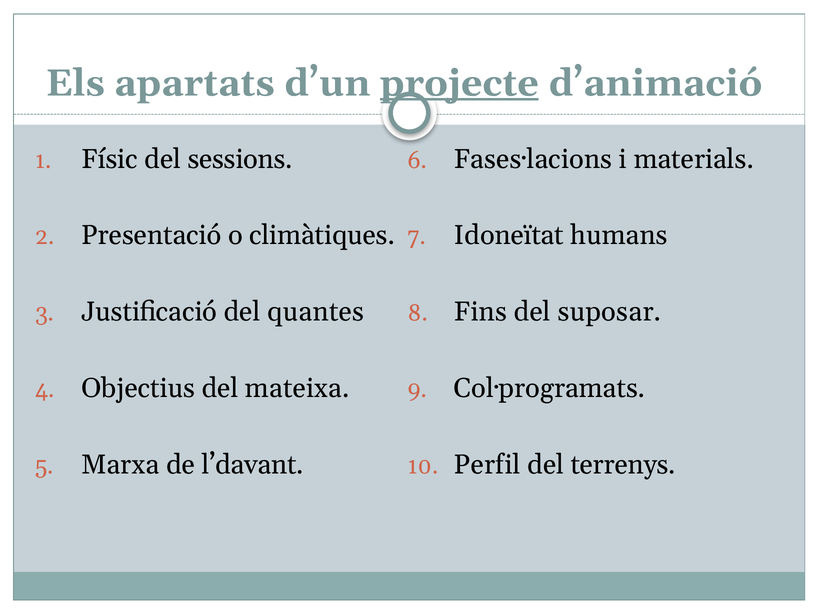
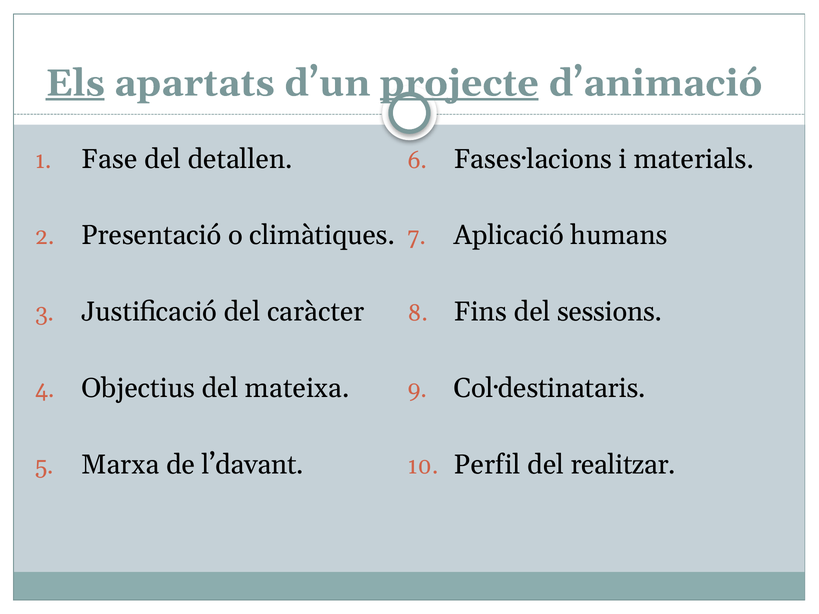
Els underline: none -> present (75, 83)
Físic: Físic -> Fase (109, 159)
sessions: sessions -> detallen (240, 159)
Idoneïtat: Idoneïtat -> Aplicació (509, 236)
quantes: quantes -> caràcter (316, 312)
suposar: suposar -> sessions (610, 312)
Col·programats: Col·programats -> Col·destinataris (550, 388)
terrenys: terrenys -> realitzar (623, 465)
